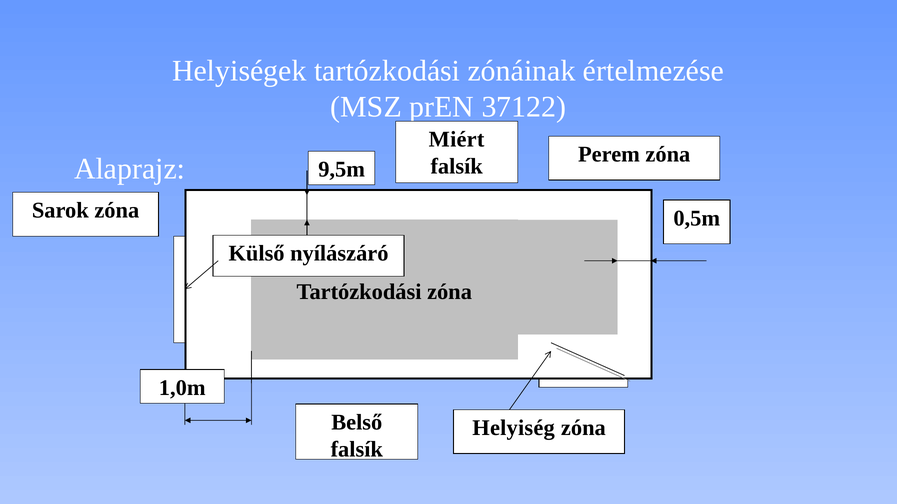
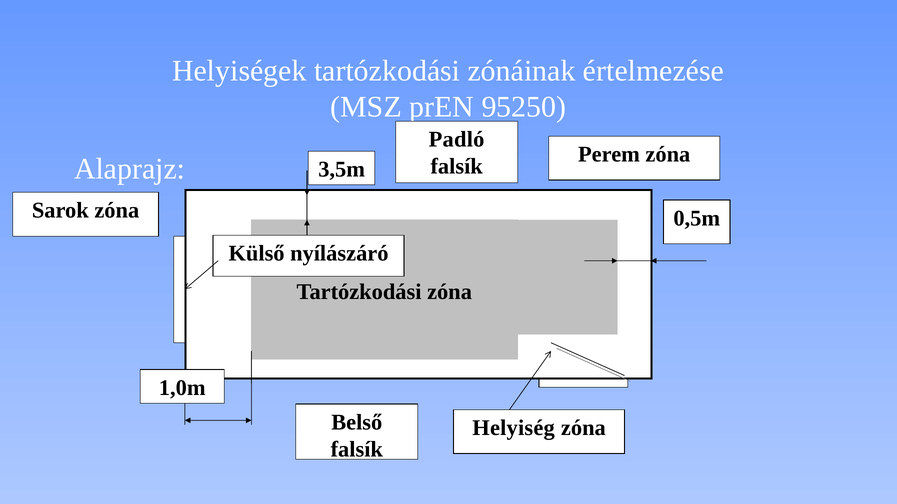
37122: 37122 -> 95250 (524, 107)
Miért: Miért -> Padló (457, 140)
9,5m: 9,5m -> 3,5m (342, 170)
